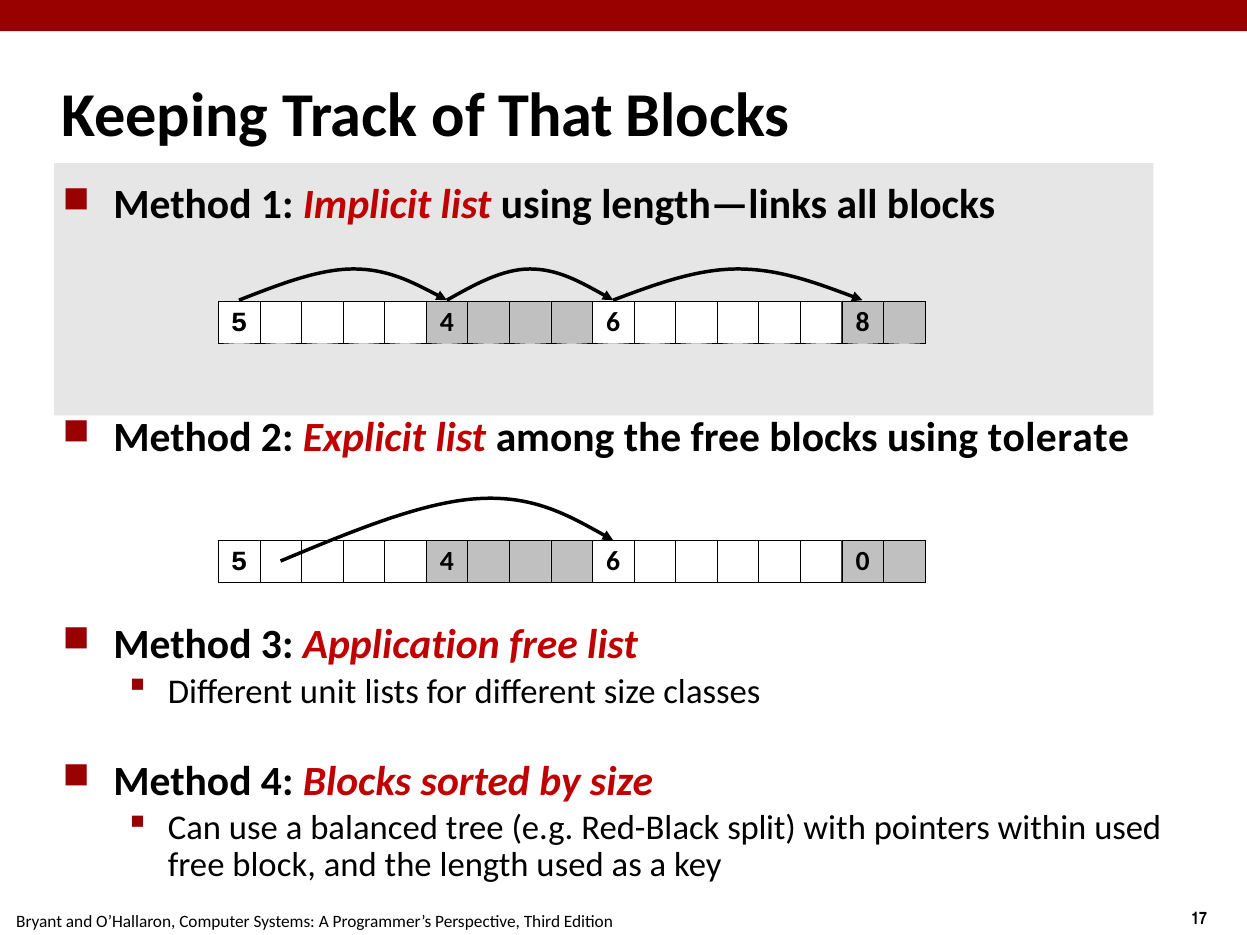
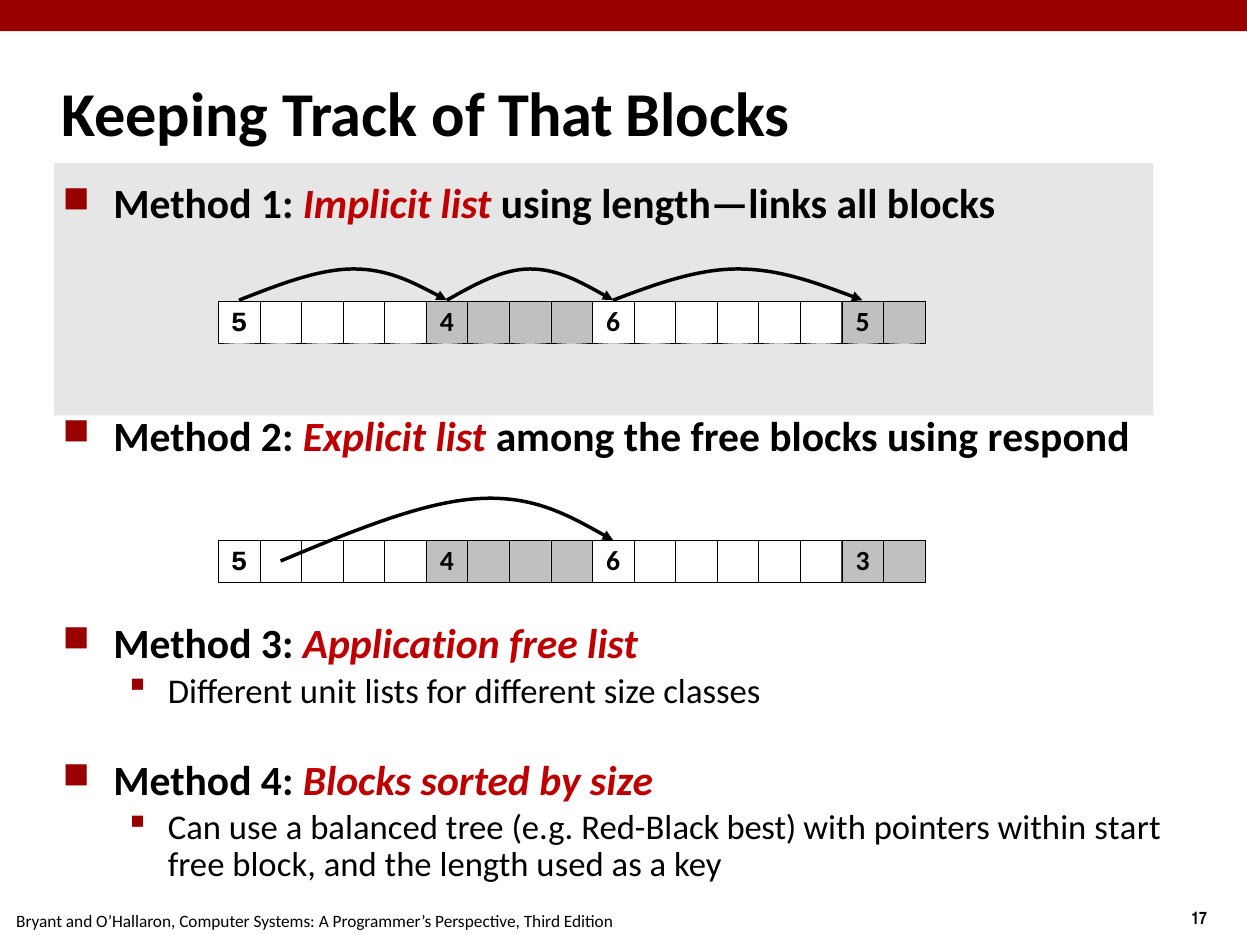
4 8: 8 -> 5 (863, 323)
tolerate: tolerate -> respond (1059, 438)
4 0: 0 -> 3 (863, 562)
split: split -> best (762, 829)
within used: used -> start (1127, 829)
